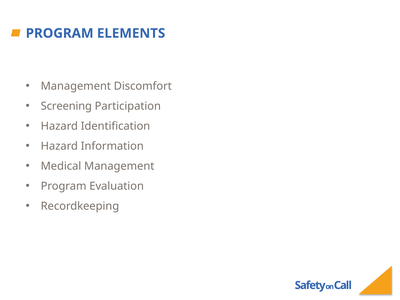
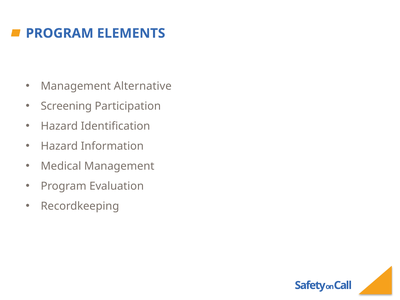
Discomfort: Discomfort -> Alternative (143, 86)
